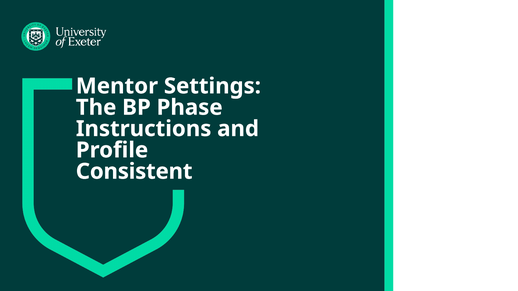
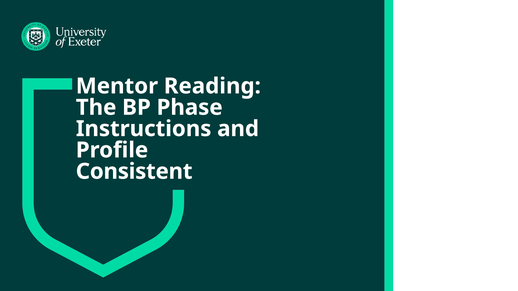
Settings: Settings -> Reading (212, 86)
